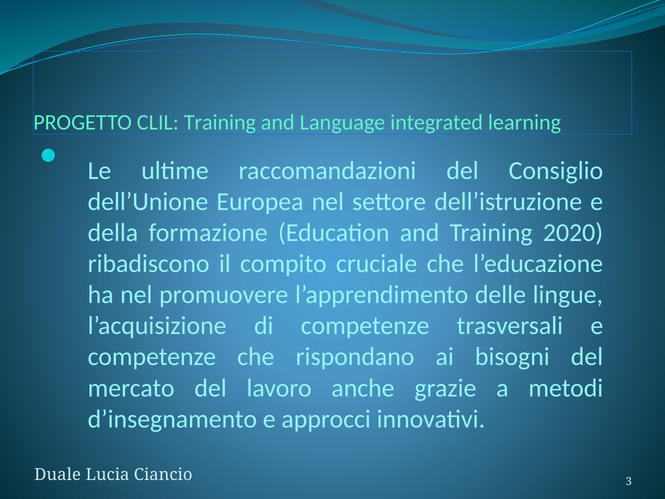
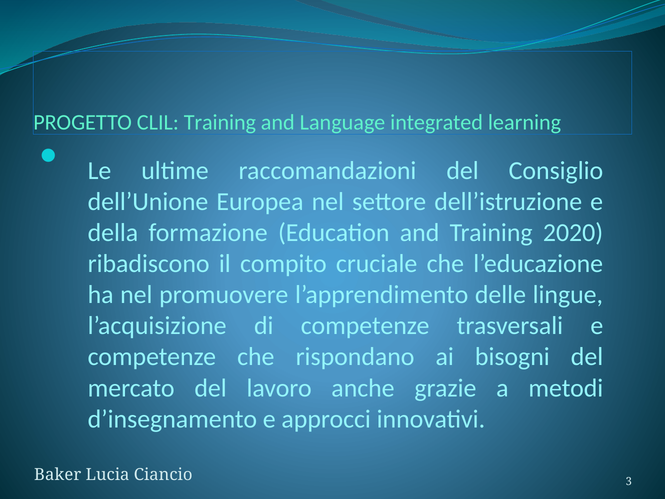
Duale: Duale -> Baker (58, 475)
